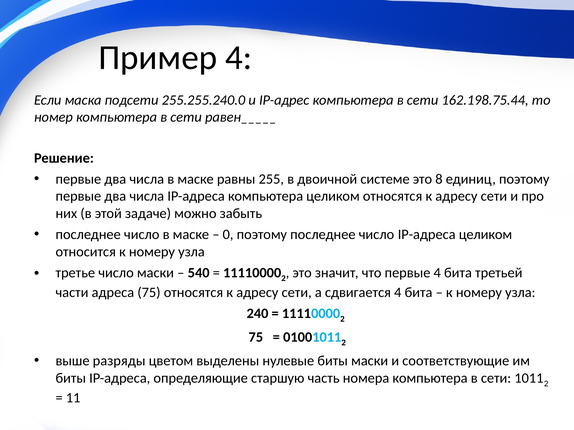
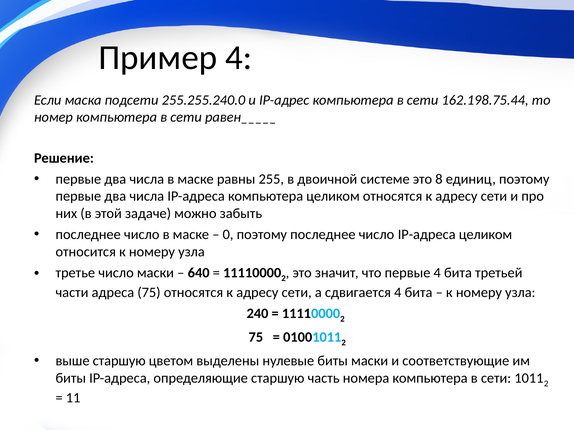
540: 540 -> 640 (199, 273)
выше разряды: разряды -> старшую (119, 361)
